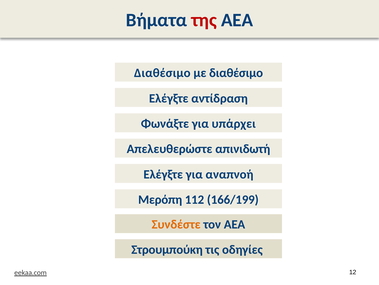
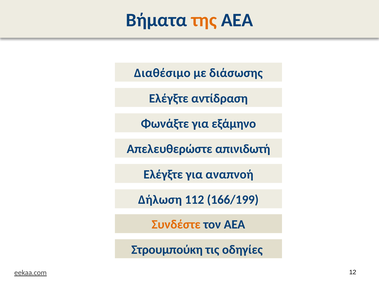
της colour: red -> orange (204, 20)
με διαθέσιμο: διαθέσιμο -> διάσωσης (236, 73)
υπάρχει: υπάρχει -> εξάμηνο (234, 123)
Μερόπη: Μερόπη -> Δήλωση (160, 199)
